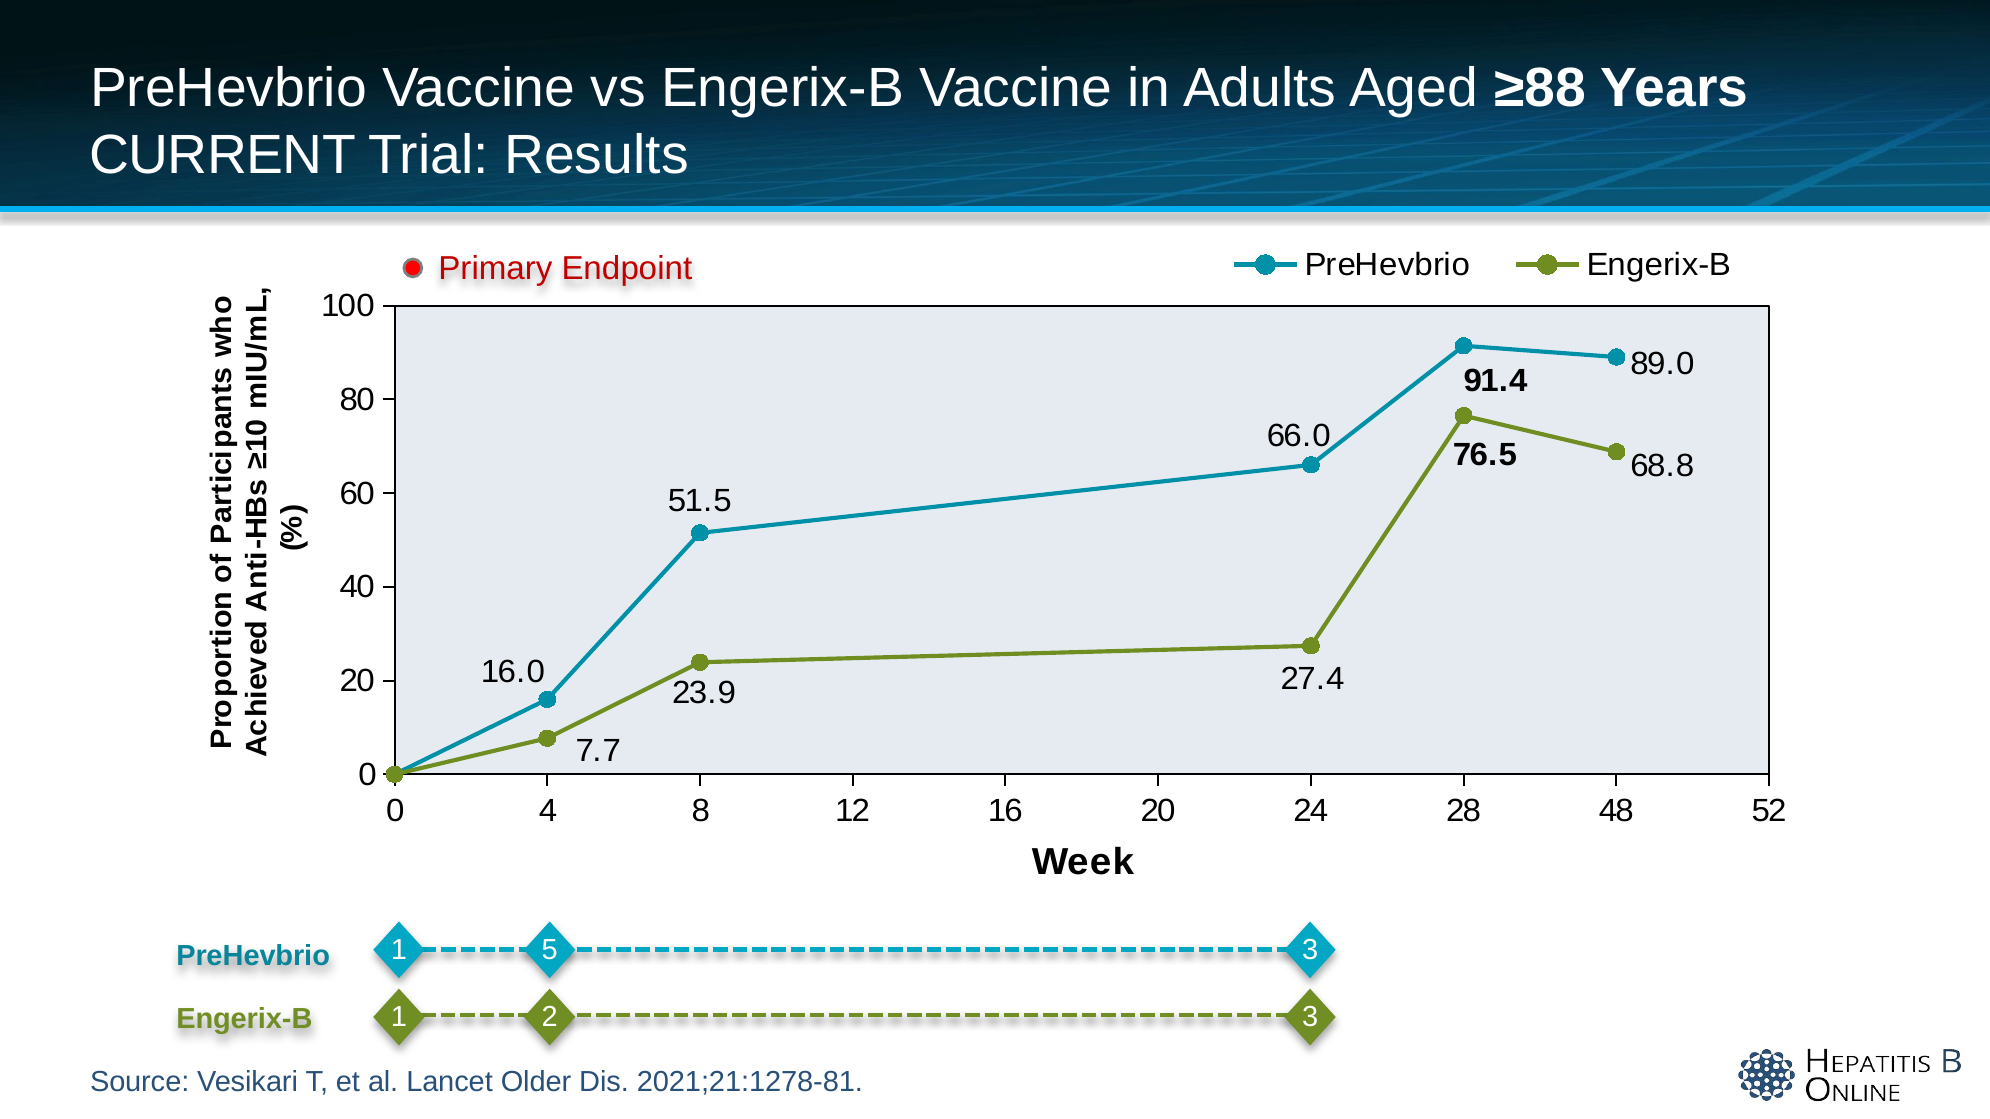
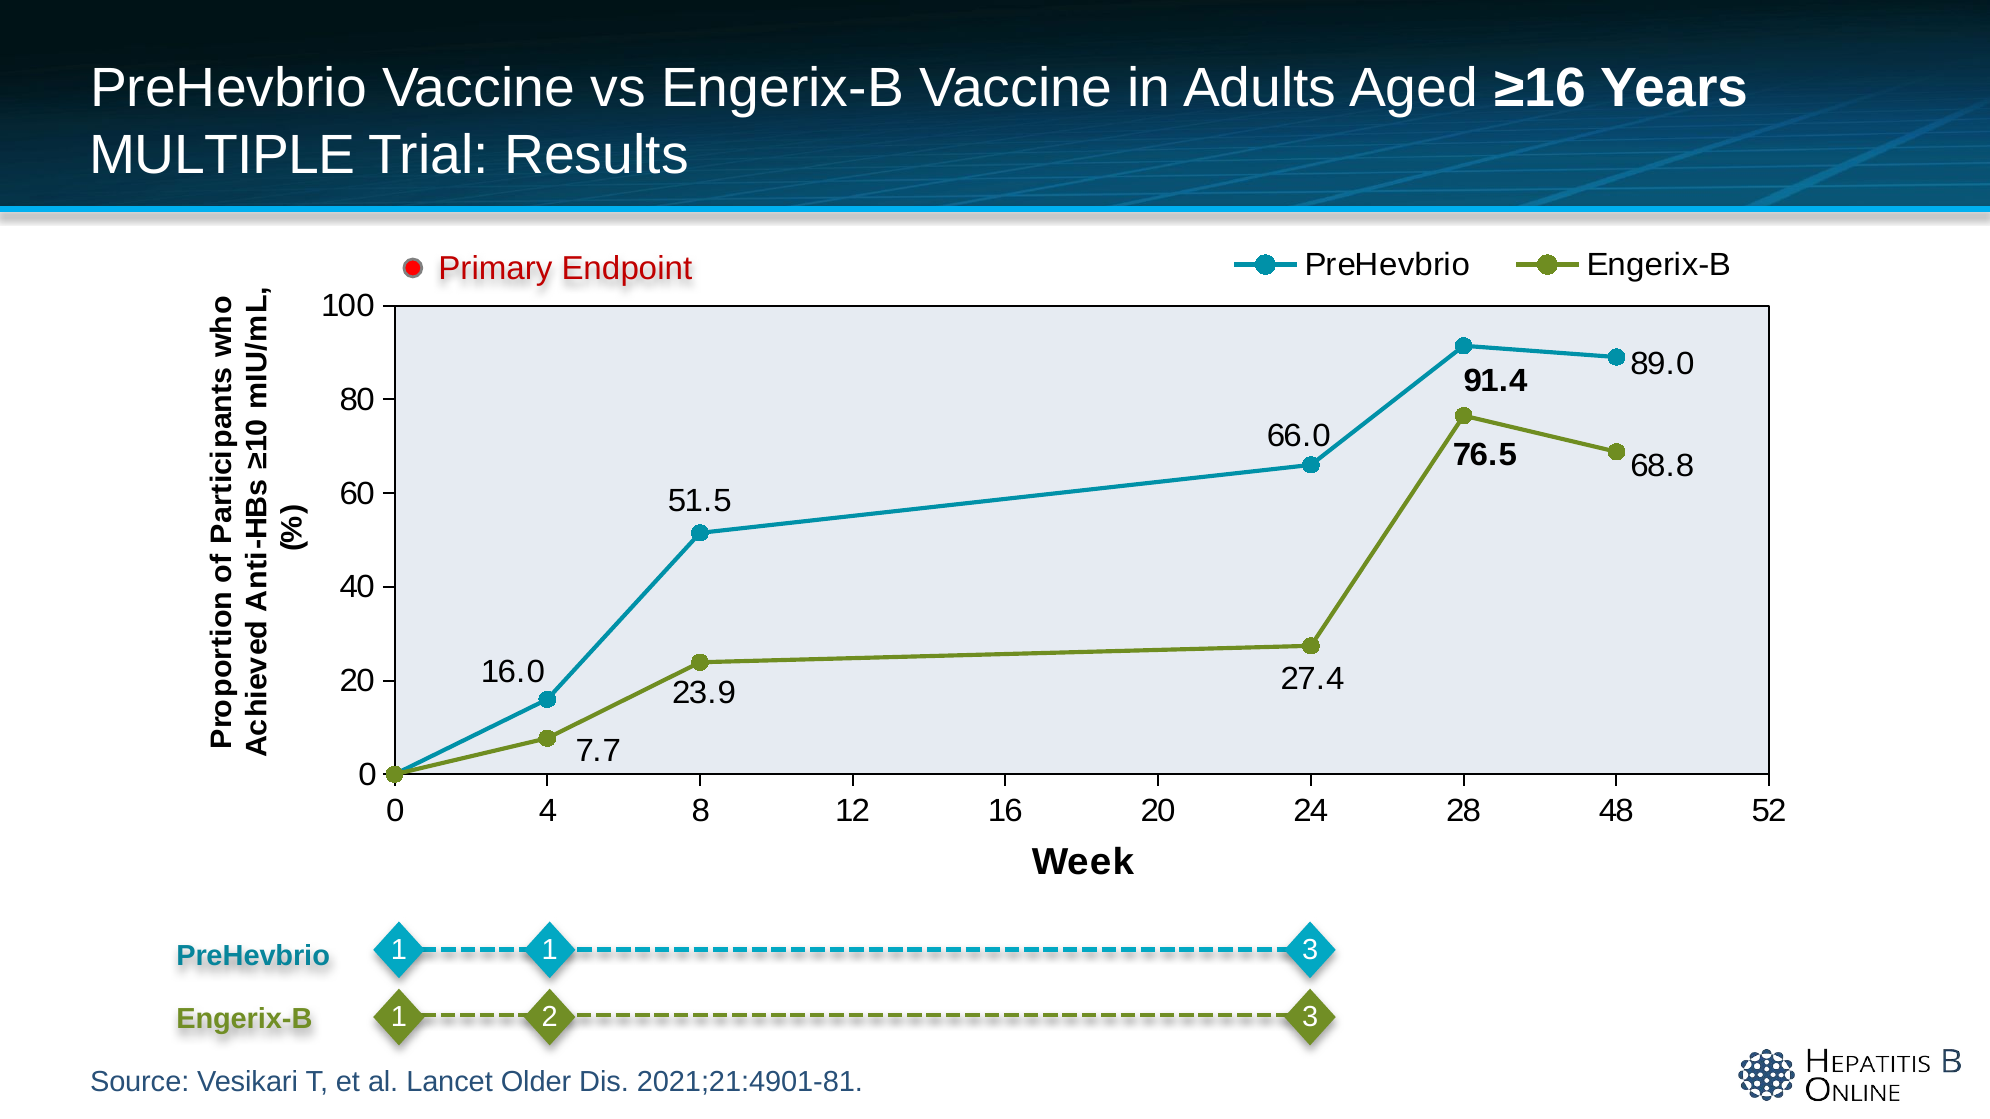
≥88: ≥88 -> ≥16 (1541, 89)
CURRENT: CURRENT -> MULTIPLE (222, 155)
PreHevbrio 5: 5 -> 1 (550, 950)
2021;21:1278-81: 2021;21:1278-81 -> 2021;21:4901-81 (750, 1083)
